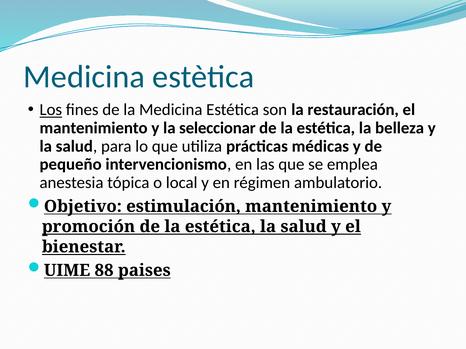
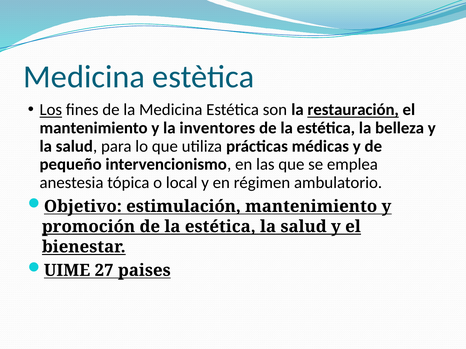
restauración underline: none -> present (353, 110)
seleccionar: seleccionar -> inventores (217, 128)
88: 88 -> 27 (104, 271)
